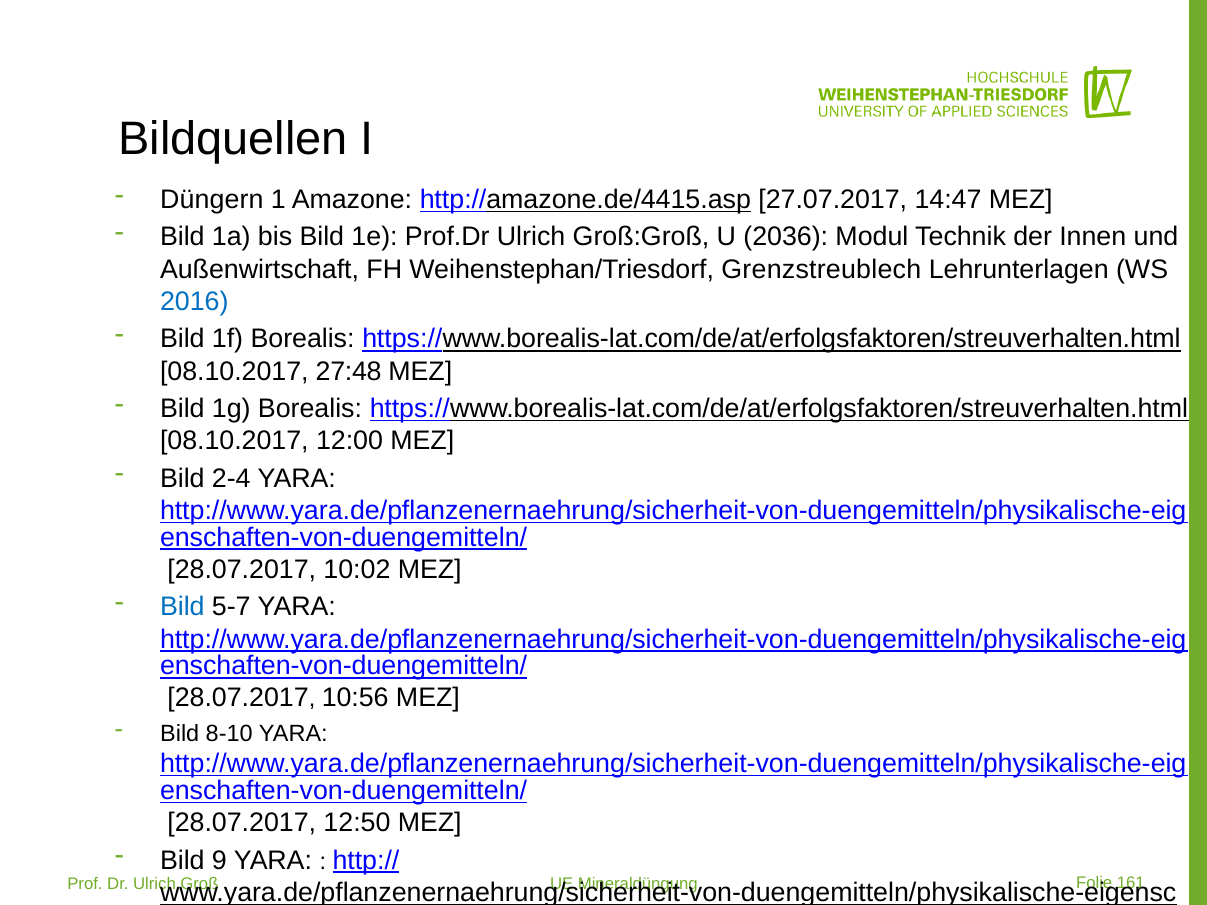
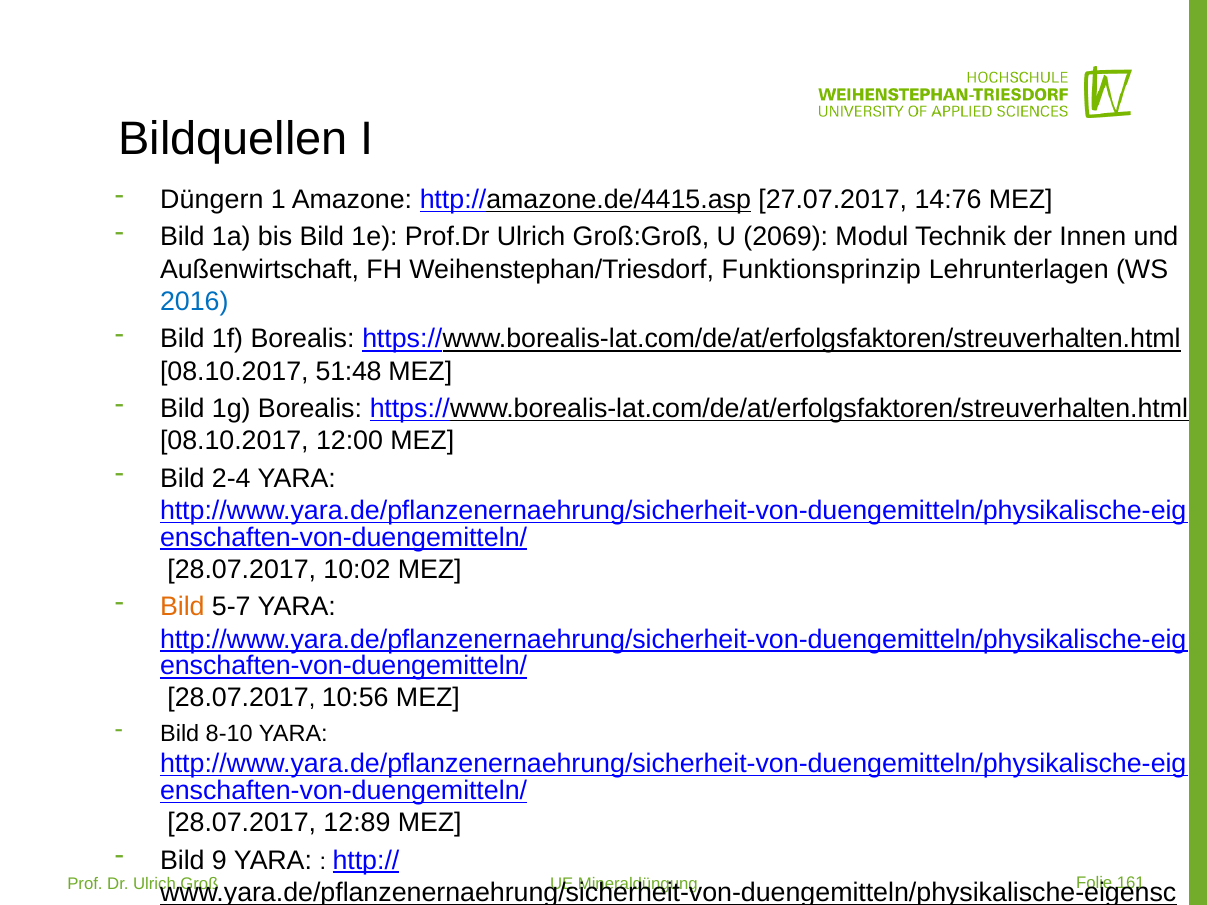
14:47: 14:47 -> 14:76 (948, 200)
2036: 2036 -> 2069 (786, 237)
Grenzstreublech: Grenzstreublech -> Funktionsprinzip (821, 269)
27:48: 27:48 -> 51:48 (349, 371)
Bild colour: blue -> orange (182, 607)
12:50: 12:50 -> 12:89 (357, 823)
